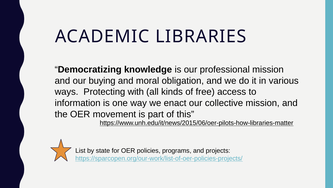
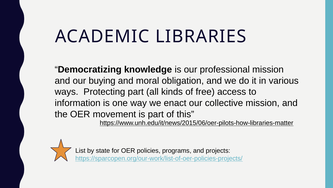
Protecting with: with -> part (136, 92)
